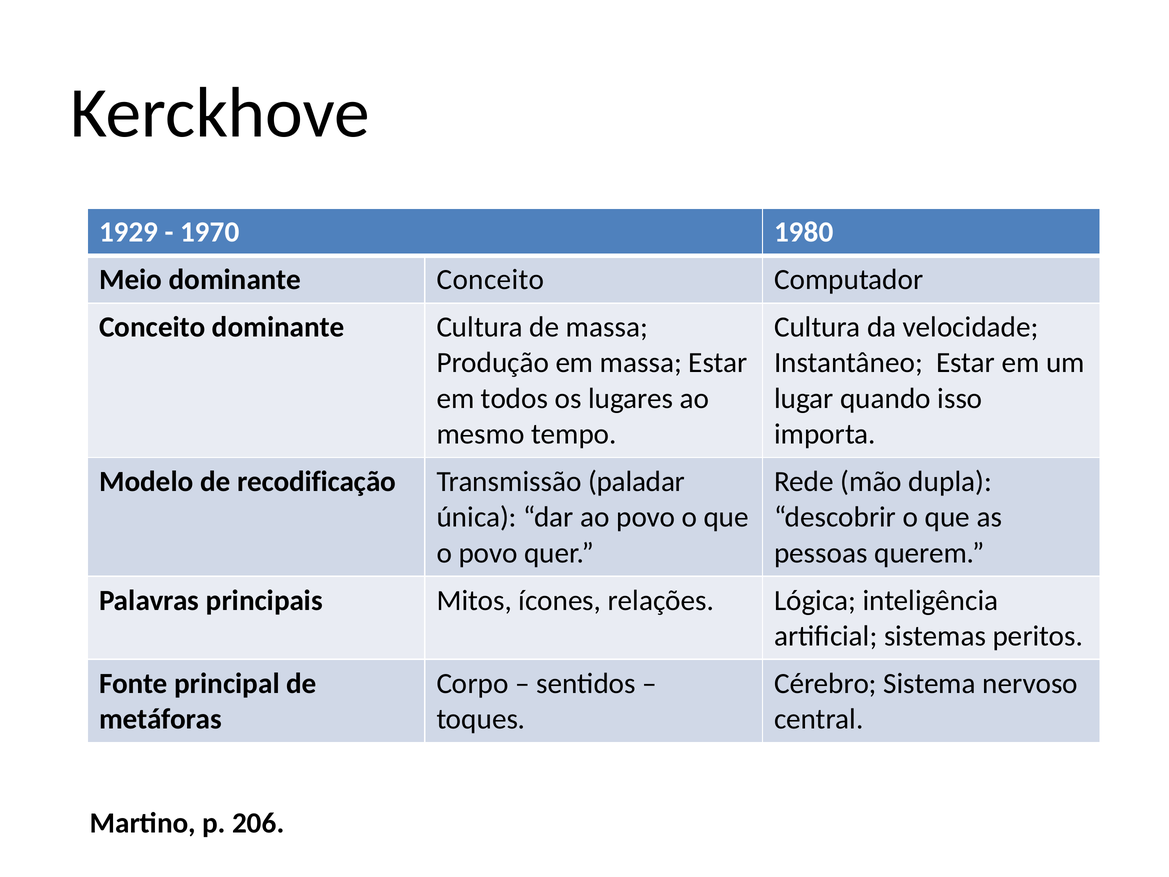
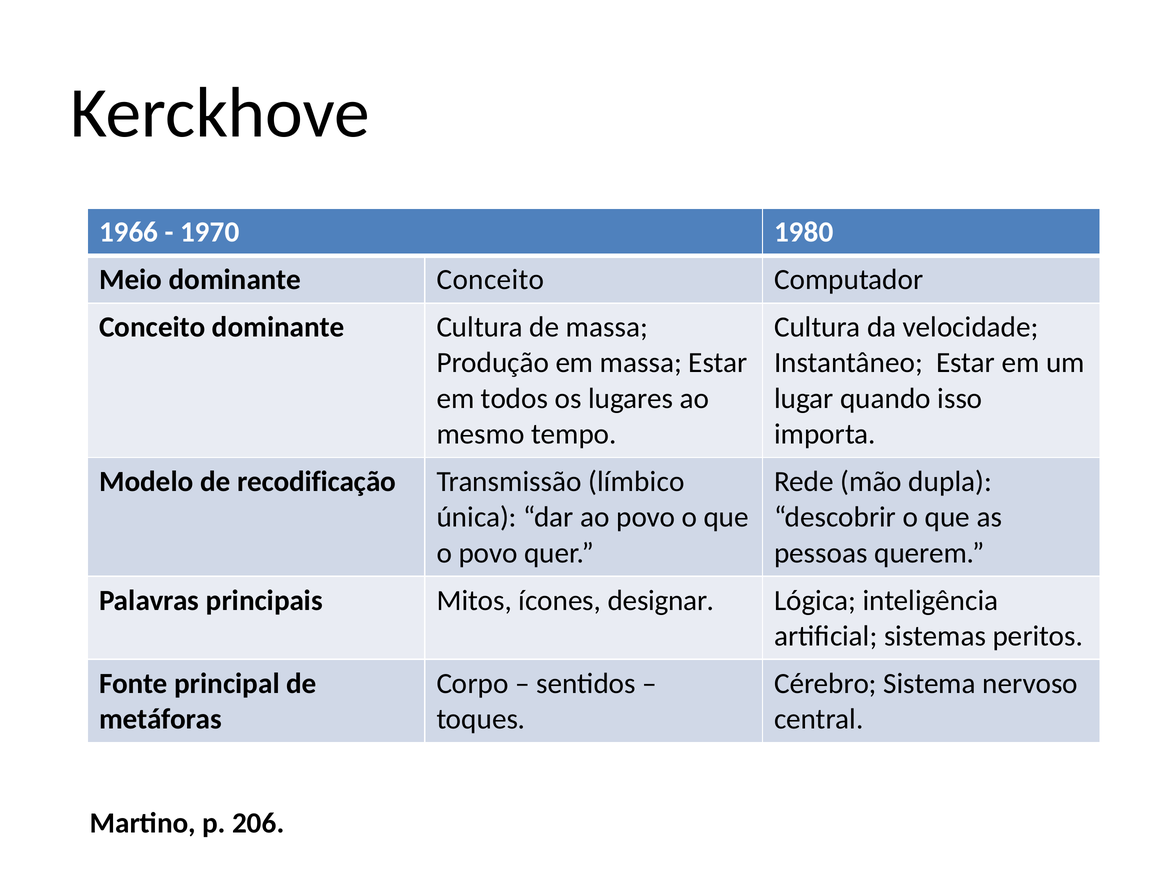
1929: 1929 -> 1966 (129, 232)
paladar: paladar -> límbico (636, 481)
relações: relações -> designar (661, 600)
